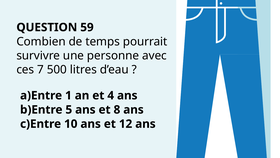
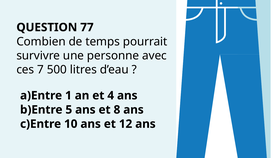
59: 59 -> 77 (87, 27)
